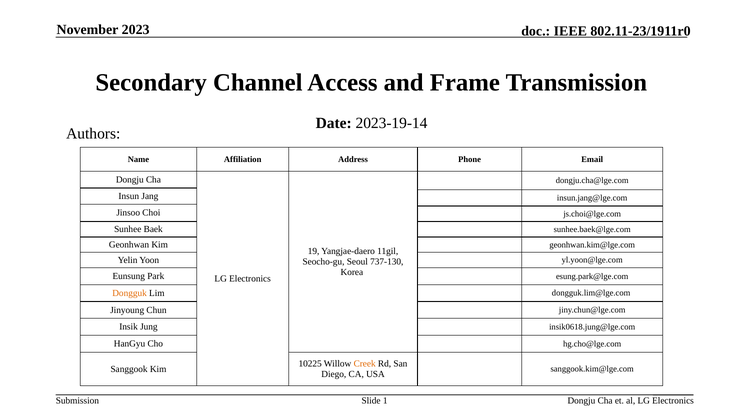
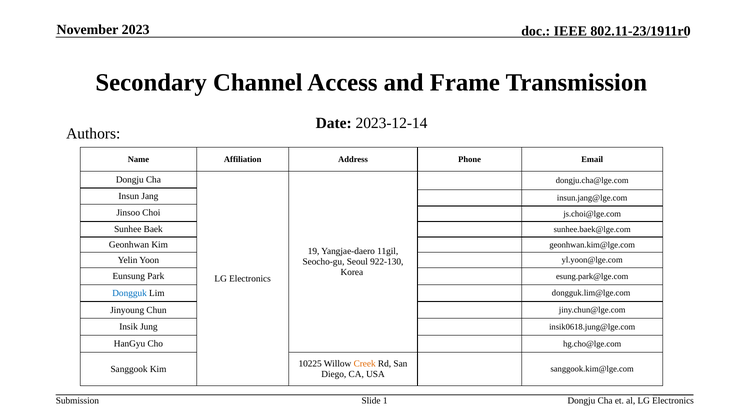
2023-19-14: 2023-19-14 -> 2023-12-14 (392, 123)
737-130: 737-130 -> 922-130 (387, 262)
Dongguk colour: orange -> blue (130, 293)
